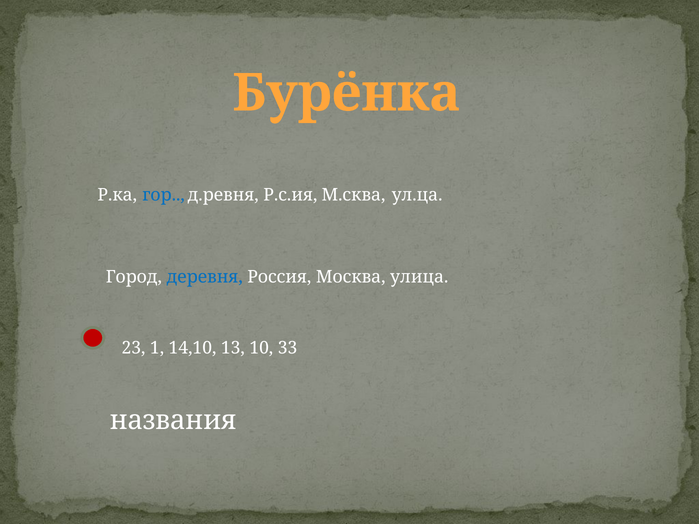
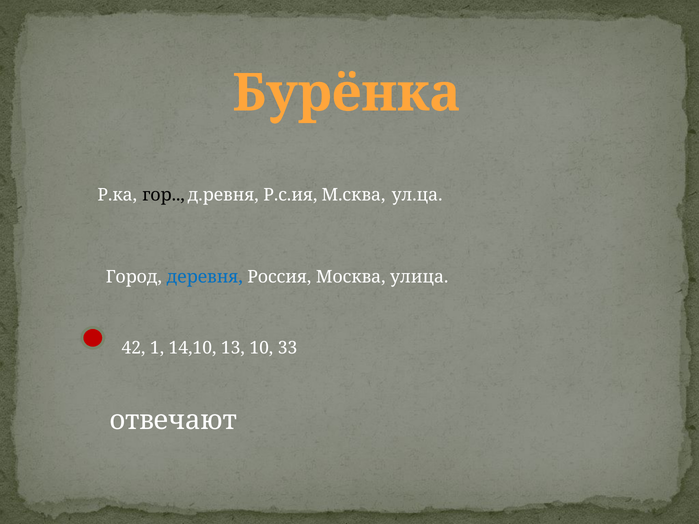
гор colour: blue -> black (163, 195)
23: 23 -> 42 (133, 348)
названия: названия -> отвечают (173, 420)
